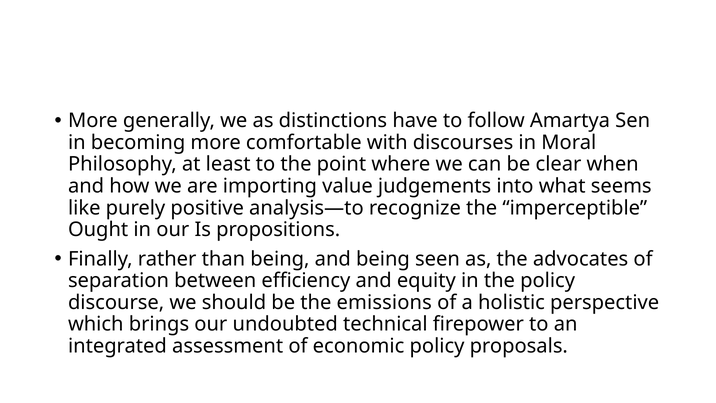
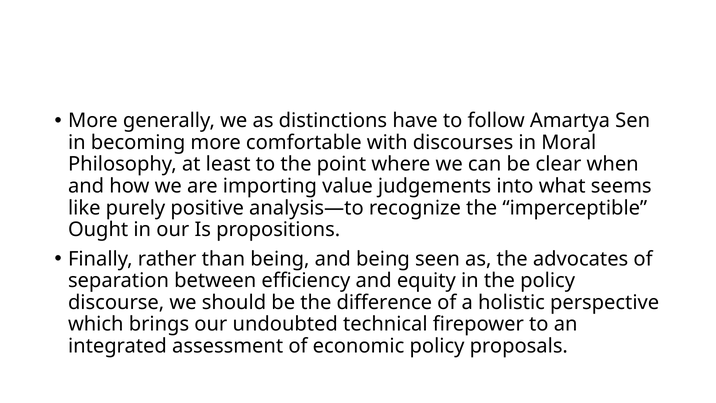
emissions: emissions -> difference (384, 302)
